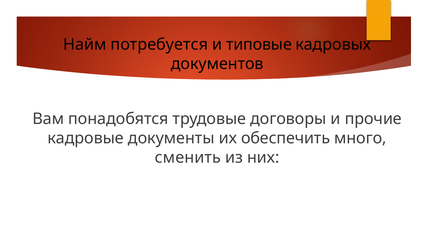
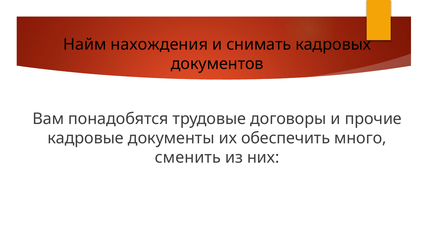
потребуется: потребуется -> нахождения (159, 44)
типовые: типовые -> снимать (259, 44)
